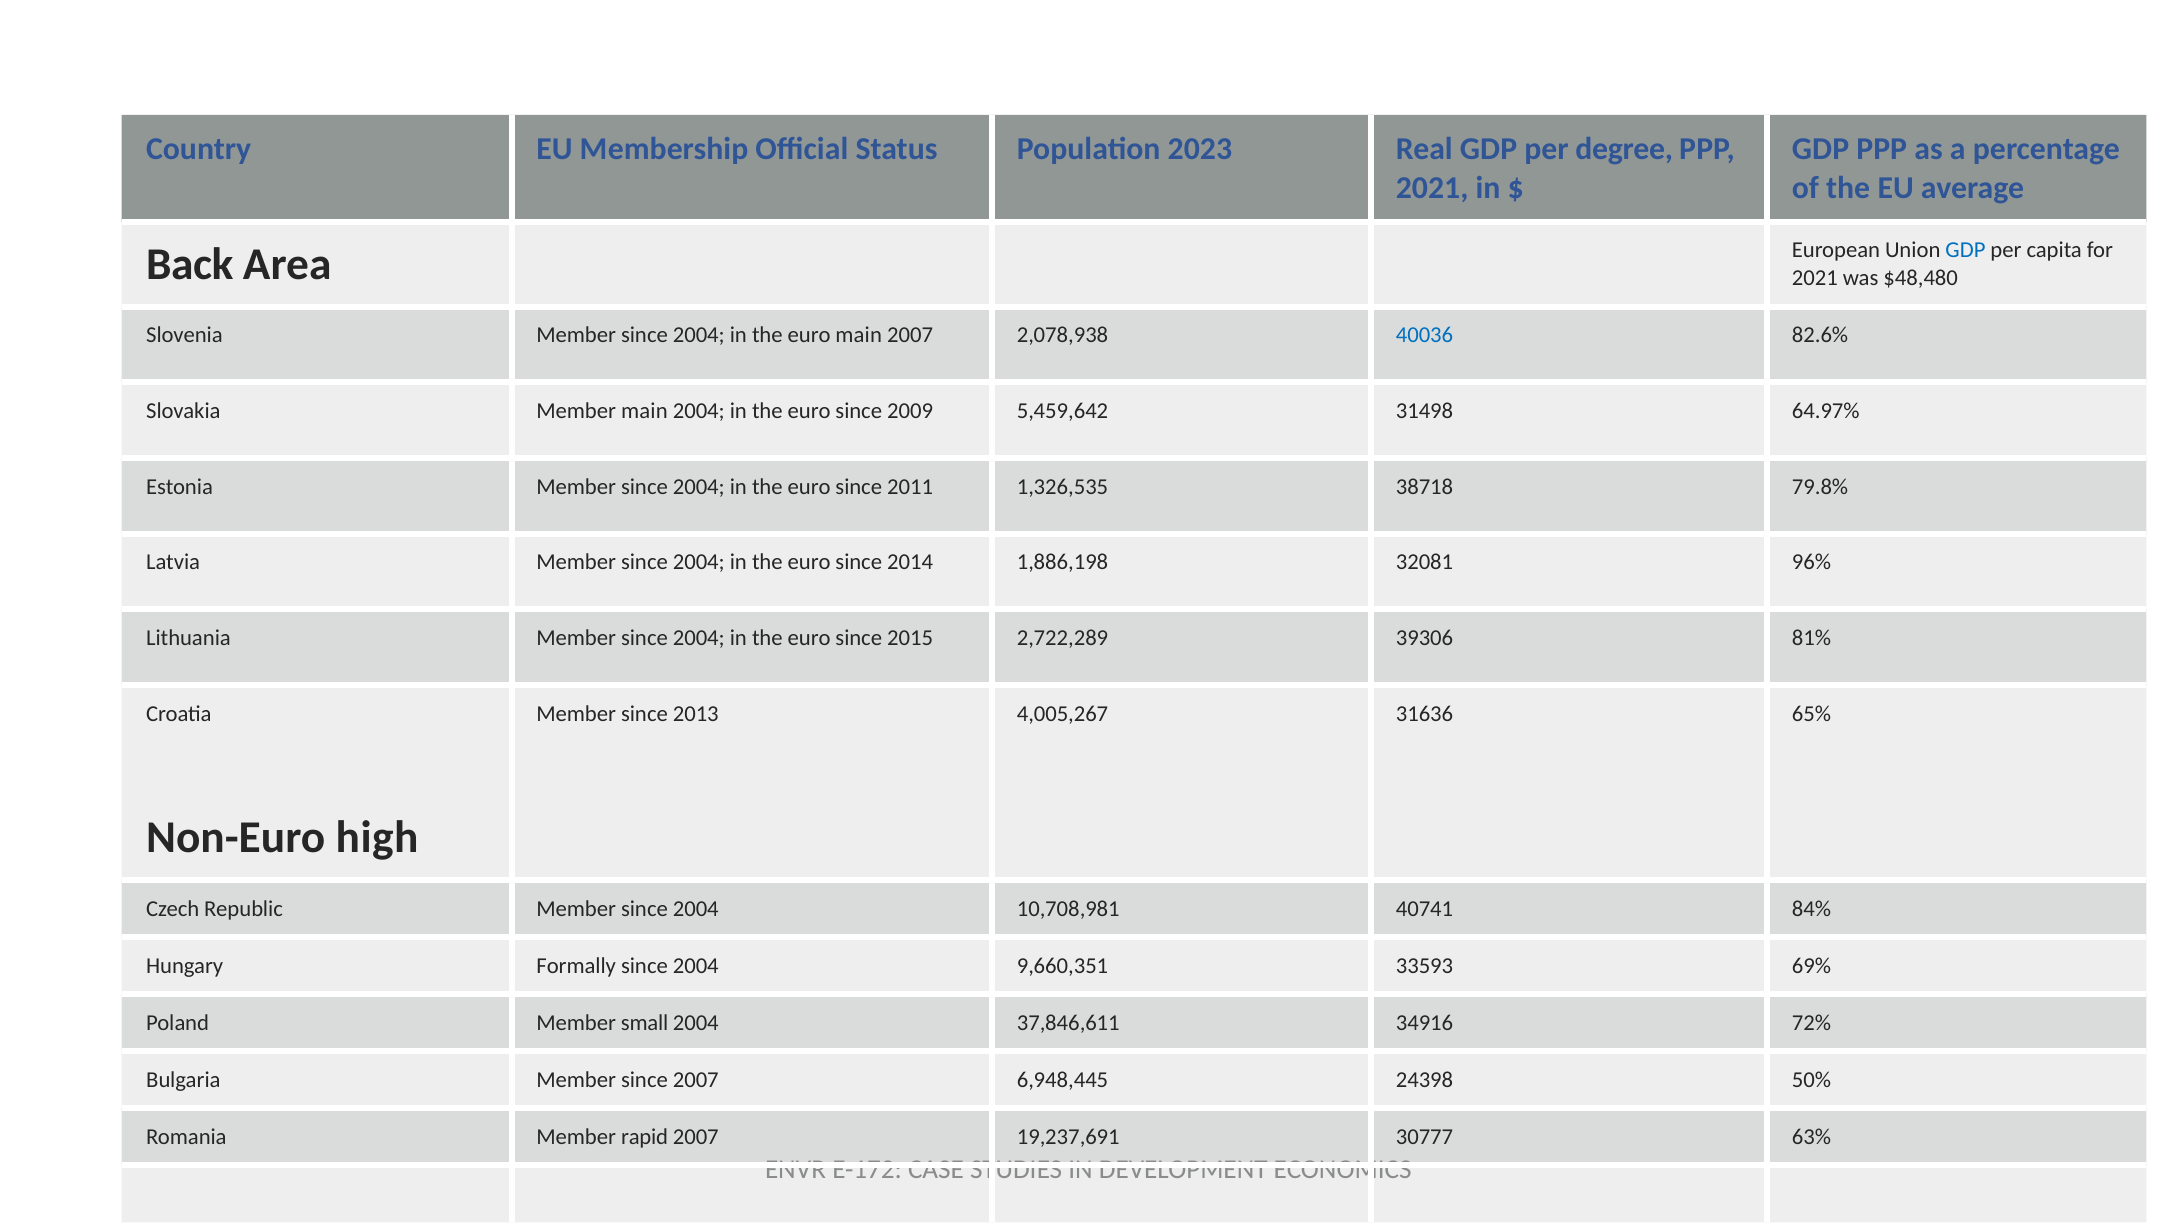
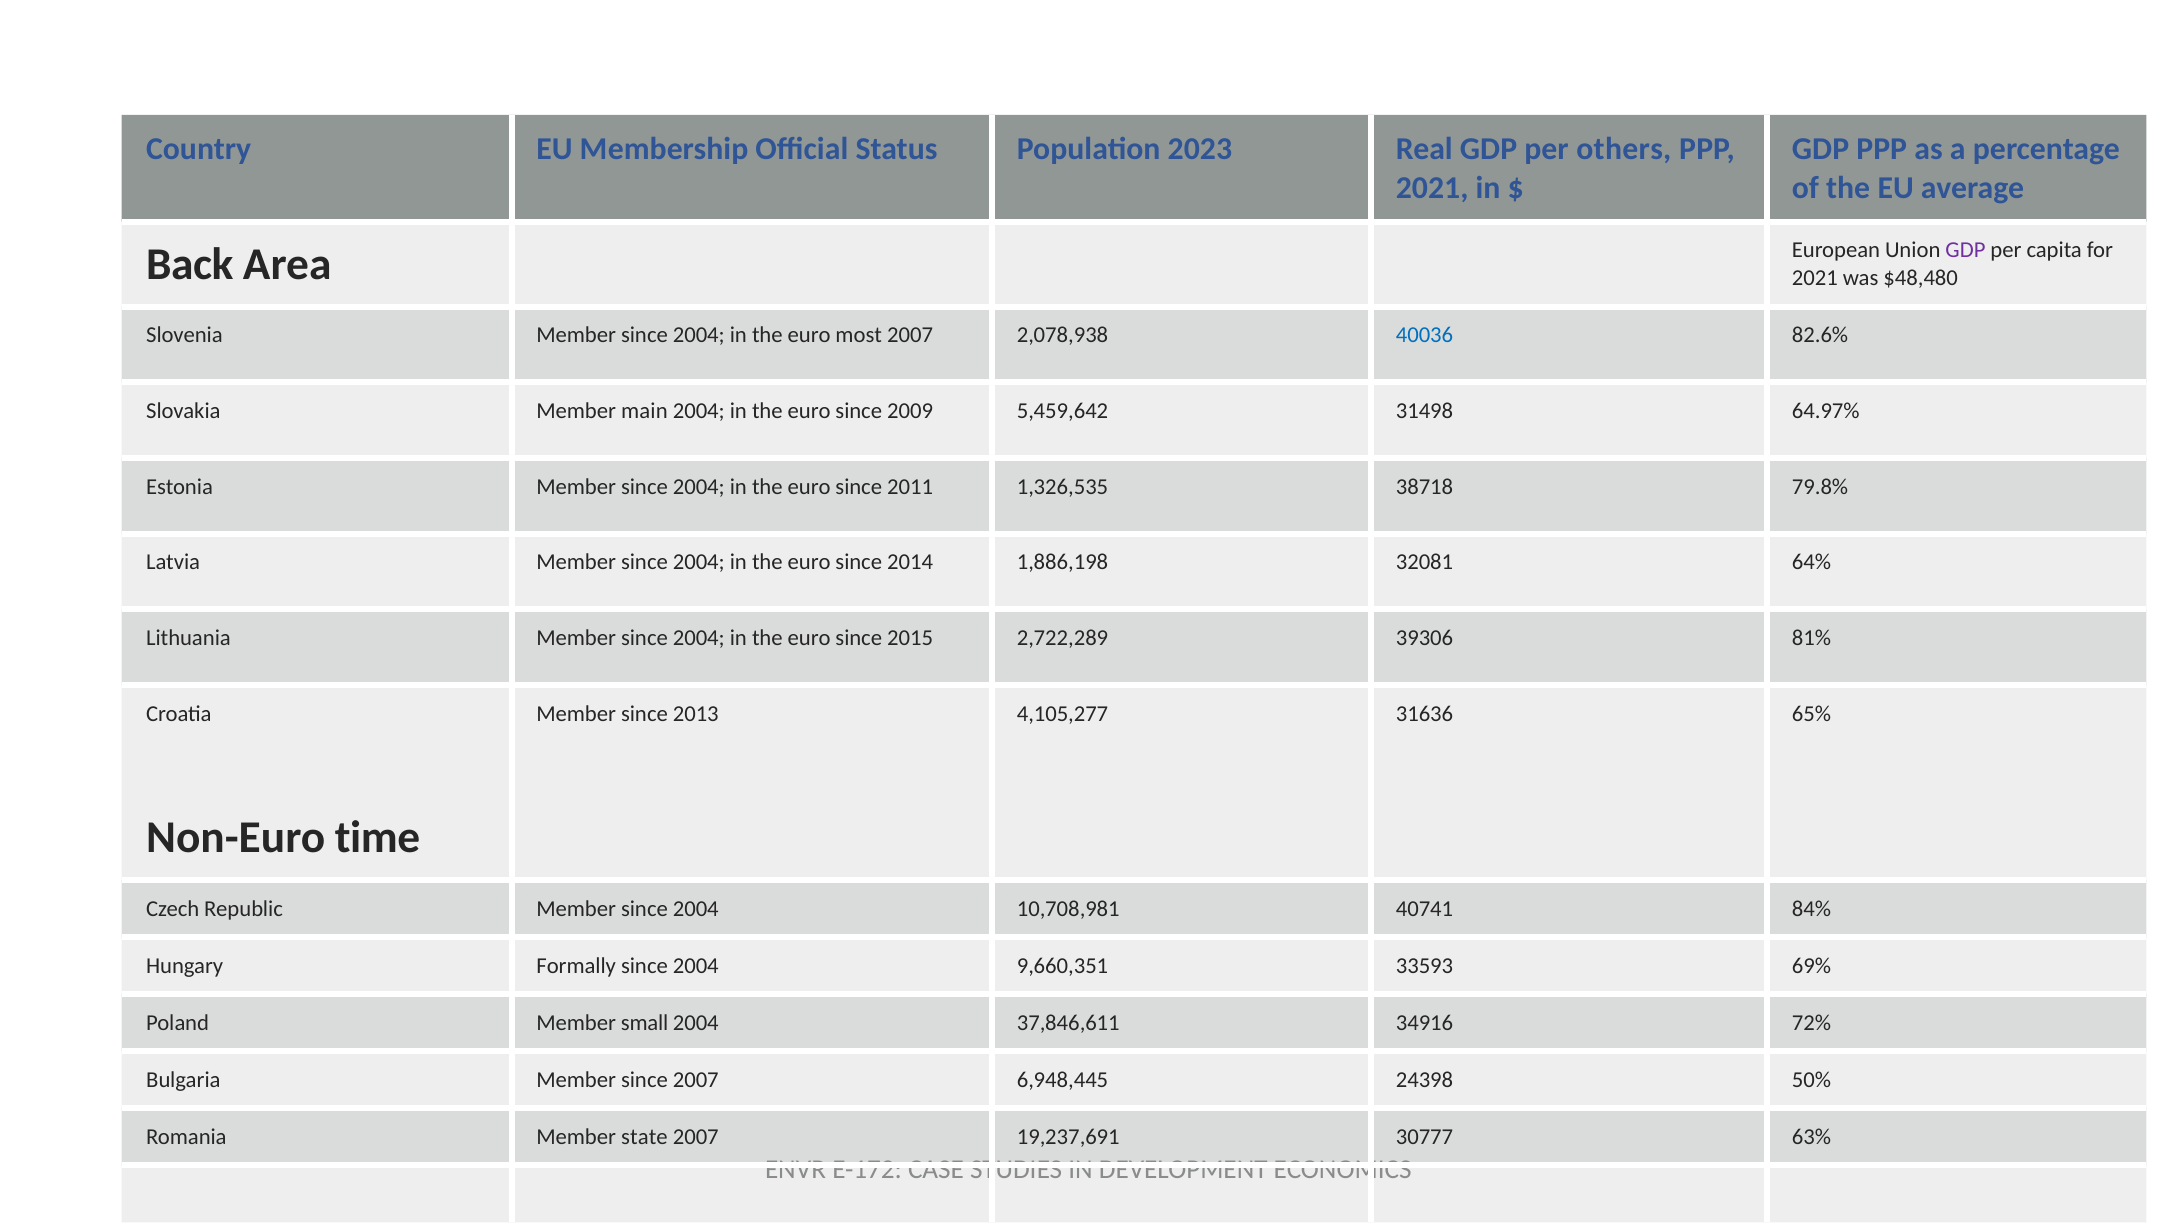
degree: degree -> others (1624, 149)
GDP colour: blue -> purple (1965, 250)
euro main: main -> most (859, 336)
96%: 96% -> 64% (1812, 562)
4,005,267: 4,005,267 -> 4,105,277 (1063, 714)
high: high -> time (378, 838)
rapid: rapid -> state (644, 1137)
